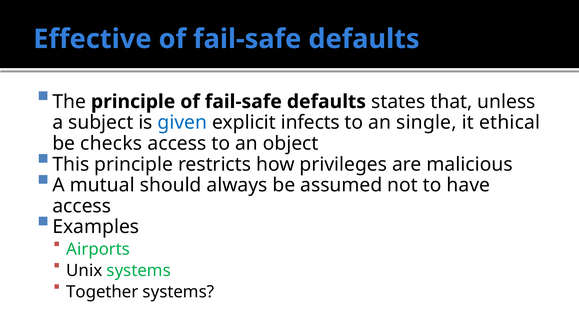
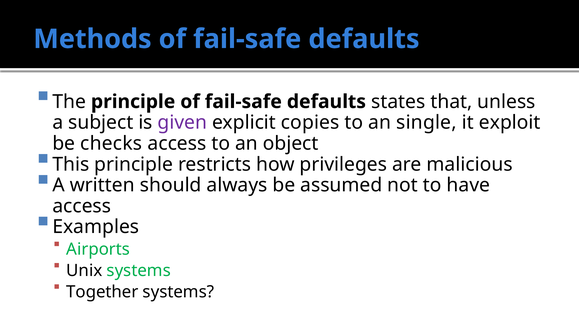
Effective: Effective -> Methods (92, 39)
given colour: blue -> purple (182, 122)
infects: infects -> copies (310, 122)
ethical: ethical -> exploit (510, 122)
mutual: mutual -> written (102, 185)
